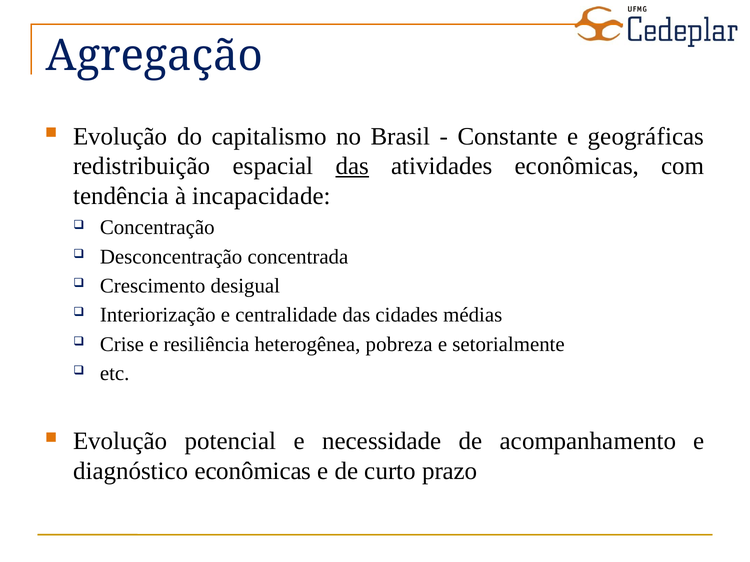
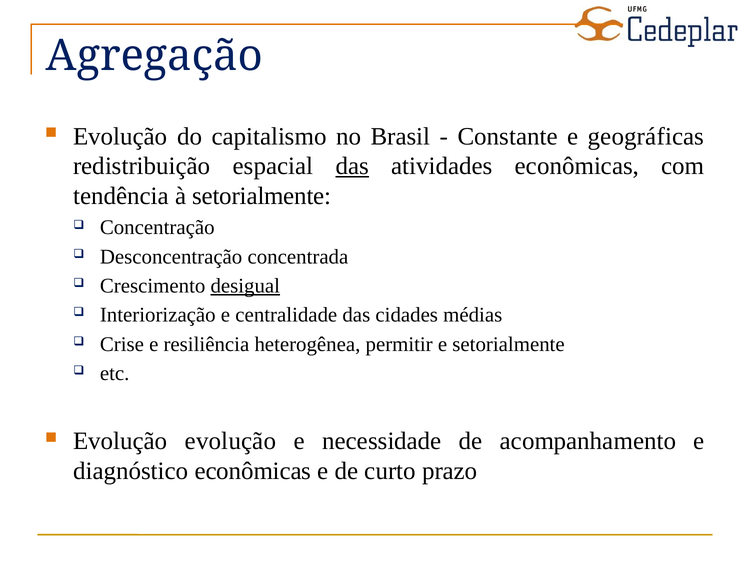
à incapacidade: incapacidade -> setorialmente (262, 196)
desigual underline: none -> present (245, 286)
pobreza: pobreza -> permitir (399, 344)
Evolução potencial: potencial -> evolução (231, 441)
